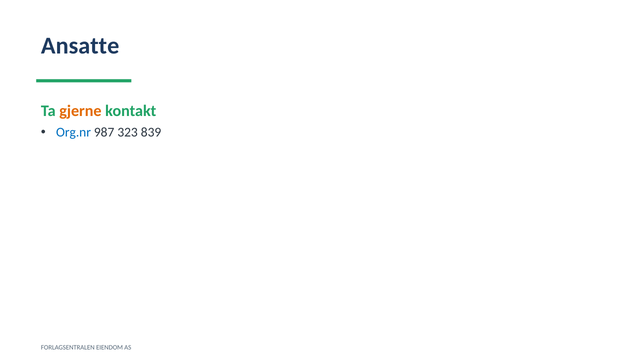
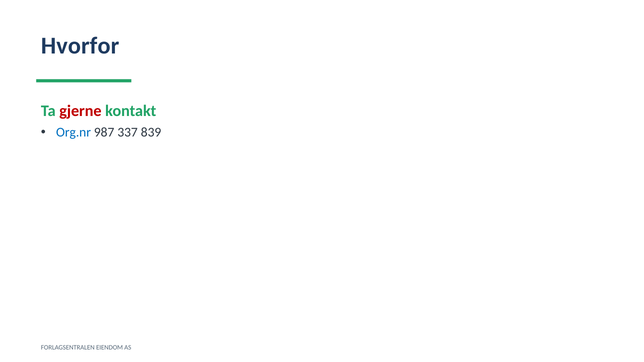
Ansatte: Ansatte -> Hvorfor (80, 46)
gjerne colour: orange -> red (80, 111)
323: 323 -> 337 (128, 132)
